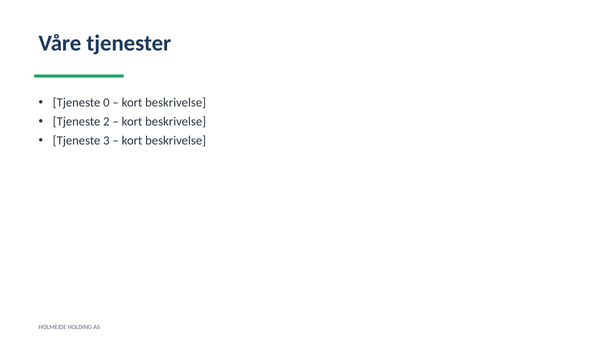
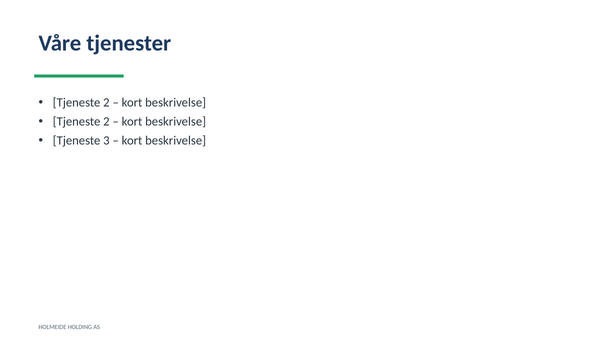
0: 0 -> 2 (106, 103)
